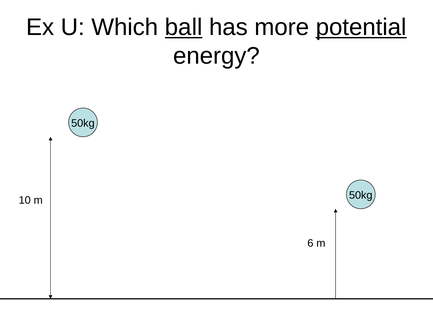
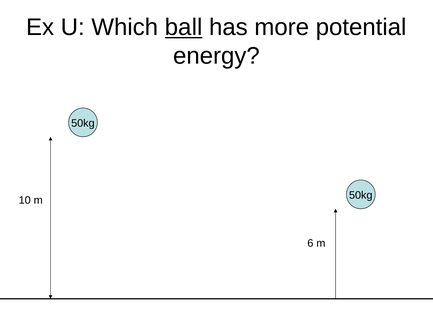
potential underline: present -> none (361, 27)
